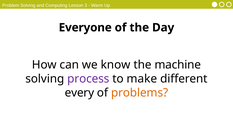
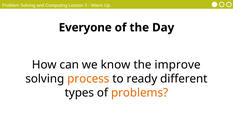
machine: machine -> improve (178, 65)
process colour: purple -> orange (88, 79)
make: make -> ready (142, 79)
every: every -> types (79, 93)
